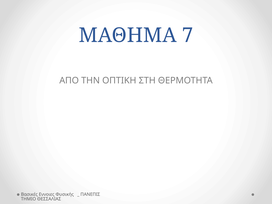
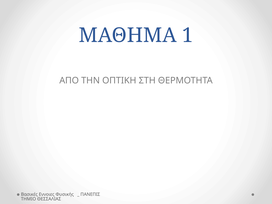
7: 7 -> 1 (188, 35)
